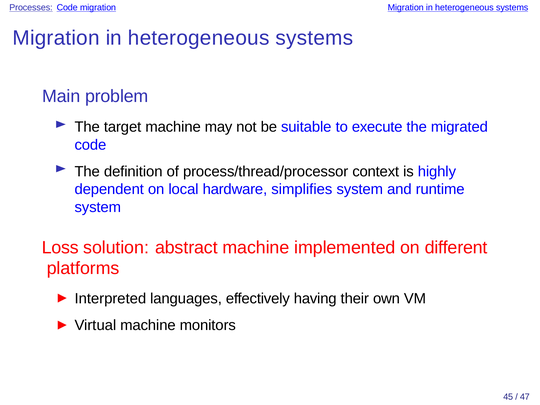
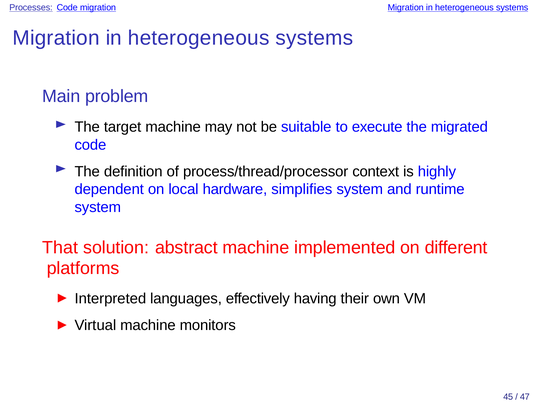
Loss: Loss -> That (60, 248)
